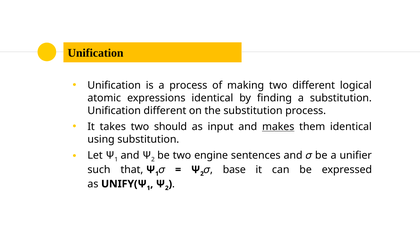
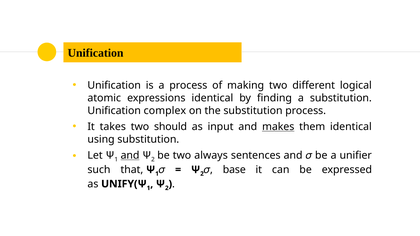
Unification different: different -> complex (165, 111)
and underline: none -> present (130, 155)
engine: engine -> always (211, 155)
